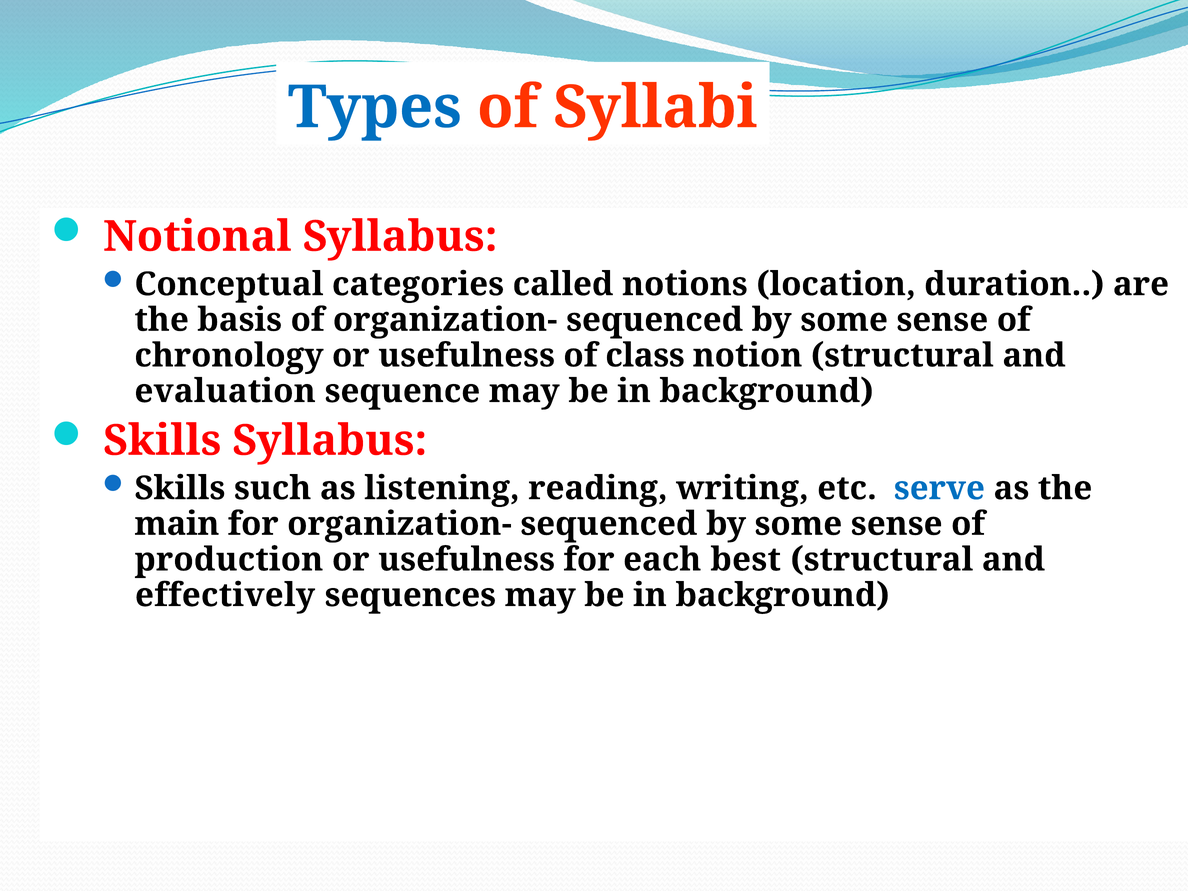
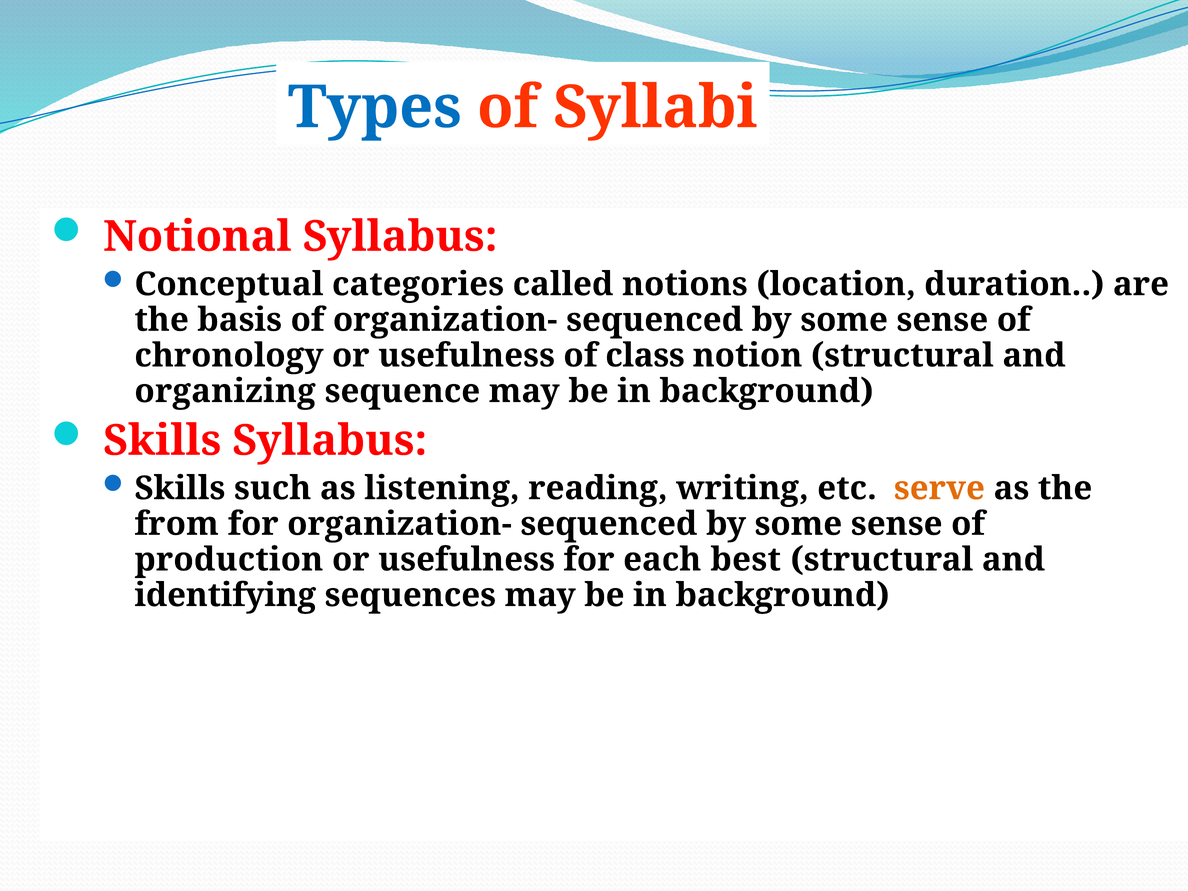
evaluation: evaluation -> organizing (225, 391)
serve colour: blue -> orange (939, 488)
main: main -> from (177, 524)
effectively: effectively -> identifying (225, 595)
